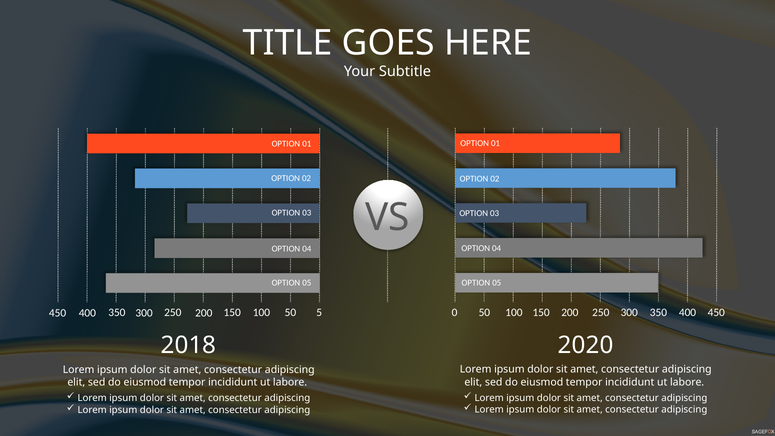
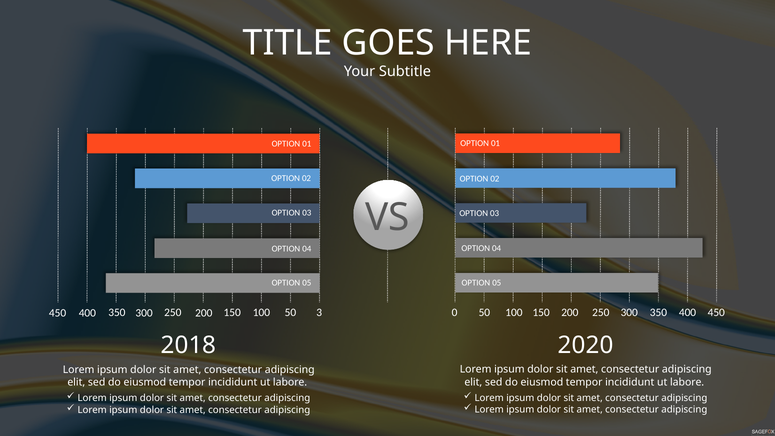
5: 5 -> 3 (319, 313)
